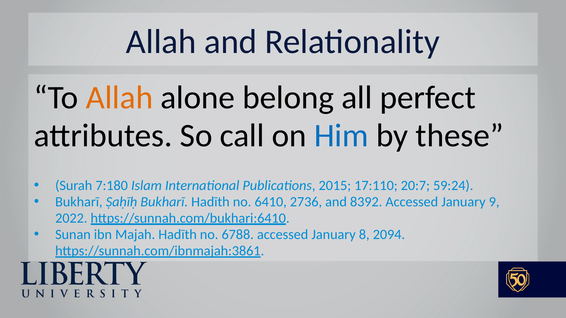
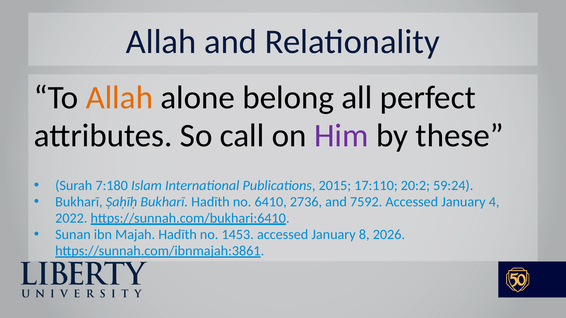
Him colour: blue -> purple (341, 136)
20:7: 20:7 -> 20:2 (415, 186)
8392: 8392 -> 7592 (366, 202)
9: 9 -> 4 (494, 202)
6788: 6788 -> 1453 (238, 235)
2094: 2094 -> 2026 (389, 235)
